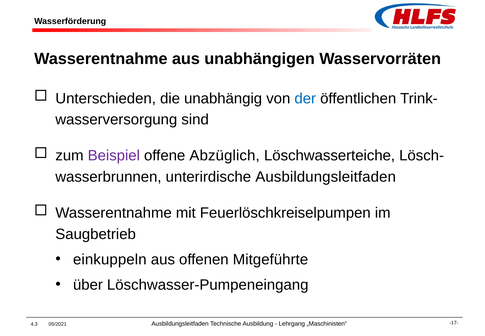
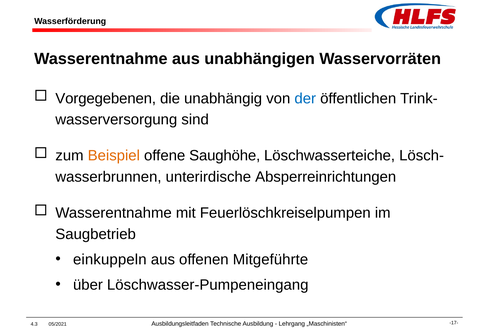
Unterschieden: Unterschieden -> Vorgegebenen (106, 98)
Beispiel colour: purple -> orange (114, 156)
Abzüglich: Abzüglich -> Saughöhe (225, 156)
unterirdische Ausbildungsleitfaden: Ausbildungsleitfaden -> Absperreinrichtungen (326, 177)
